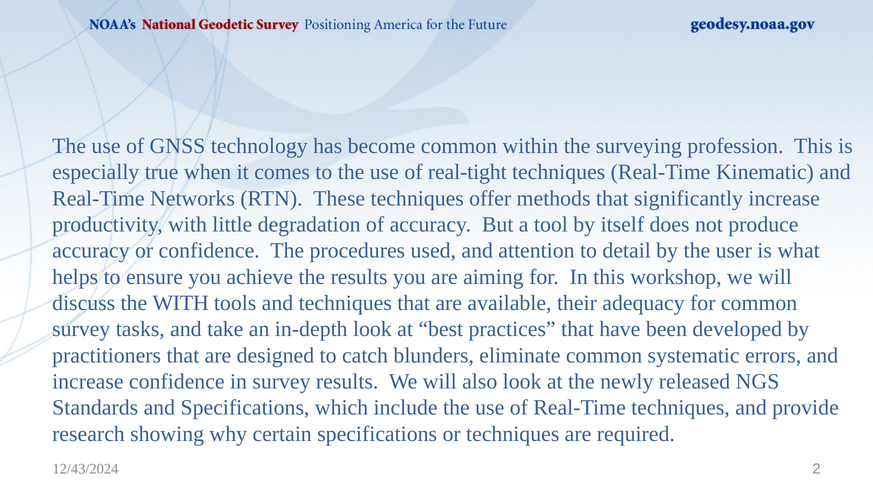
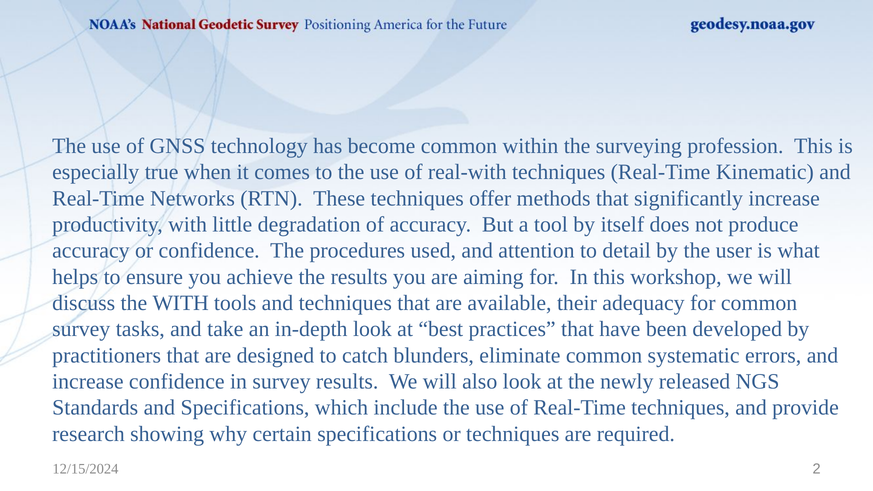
real-tight: real-tight -> real-with (467, 172)
12/43/2024: 12/43/2024 -> 12/15/2024 (85, 469)
